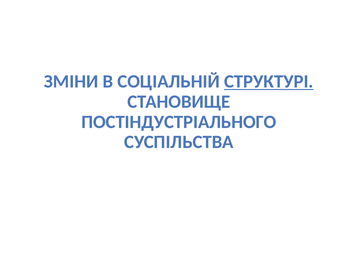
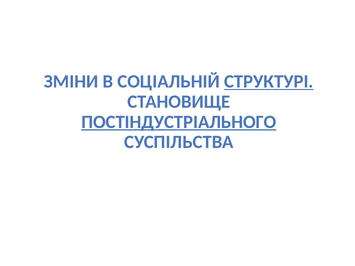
ПОСТІНДУСТРІАЛЬНОГО underline: none -> present (179, 122)
